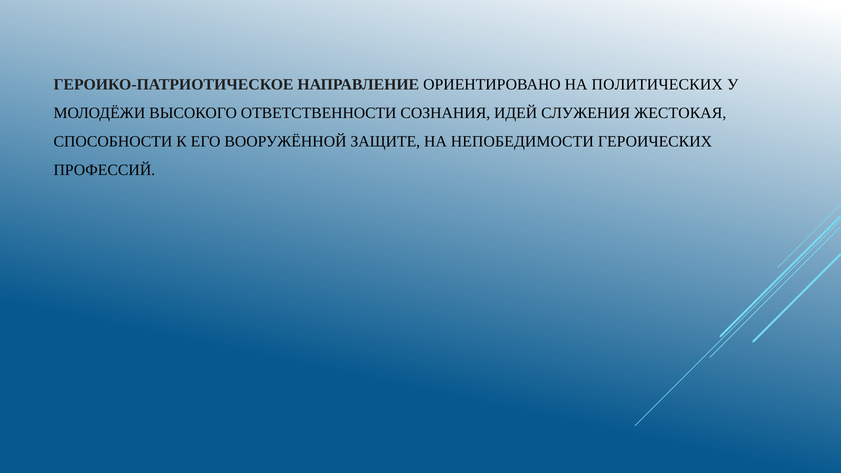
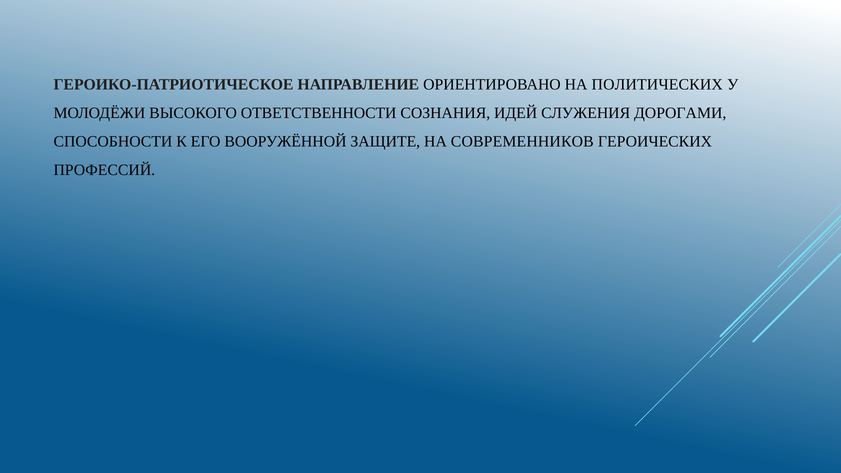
ЖЕСТОКАЯ: ЖЕСТОКАЯ -> ДОРОГАМИ (680, 113)
НЕПОБЕДИМОСТИ: НЕПОБЕДИМОСТИ -> СОВРЕМЕННИКОВ (522, 142)
